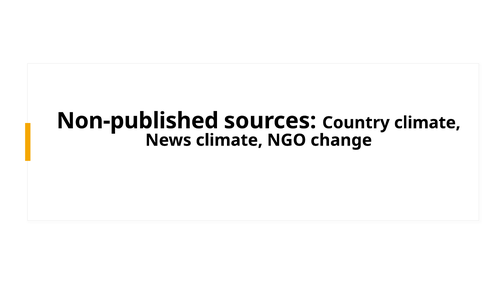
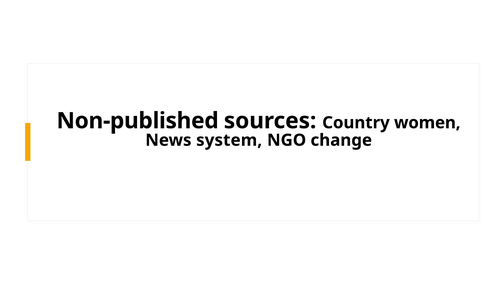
Country climate: climate -> women (427, 122)
News climate: climate -> system (229, 140)
